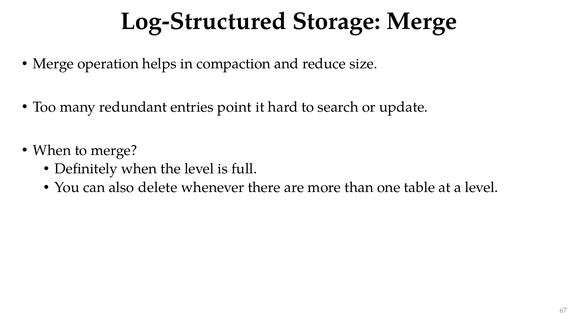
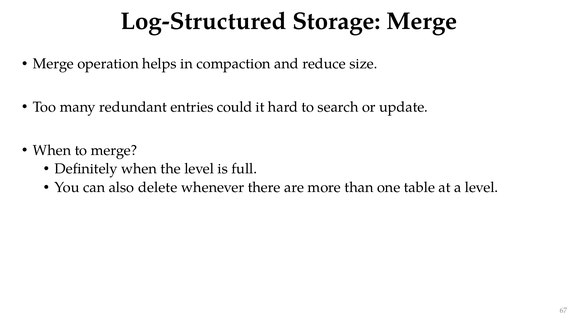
point: point -> could (235, 107)
